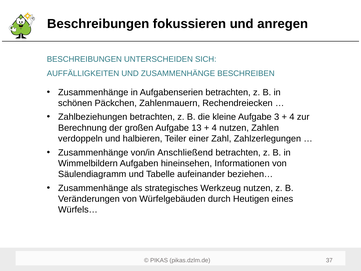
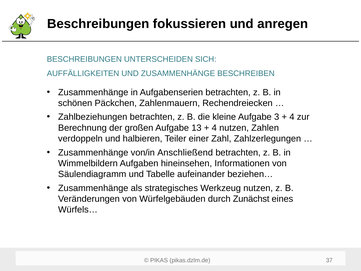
Heutigen: Heutigen -> Zunächst (251, 199)
